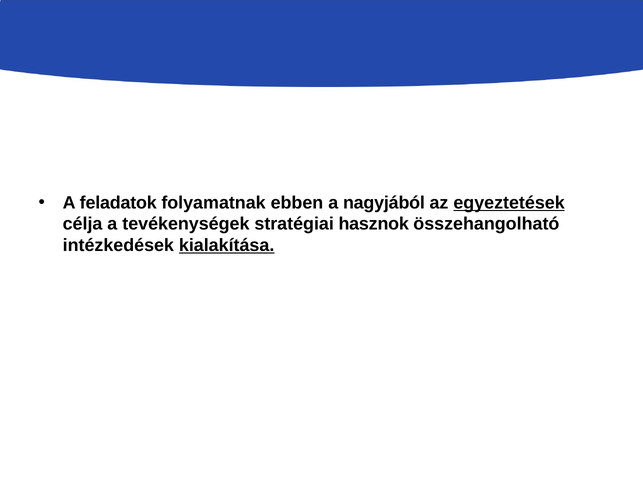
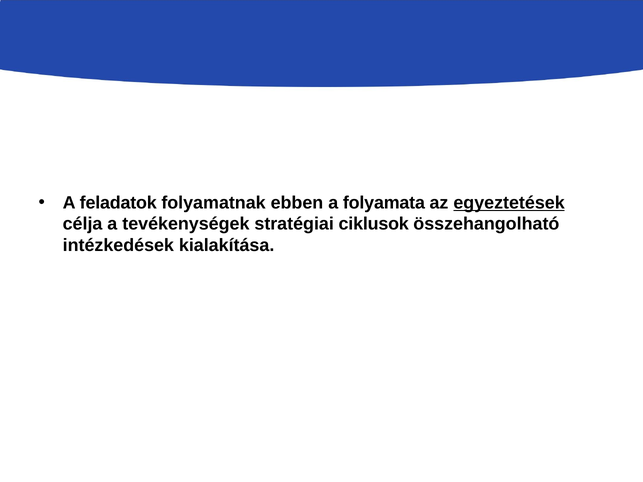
nagyjából: nagyjából -> folyamata (384, 203)
hasznok: hasznok -> ciklusok (374, 224)
kialakítása underline: present -> none (227, 246)
